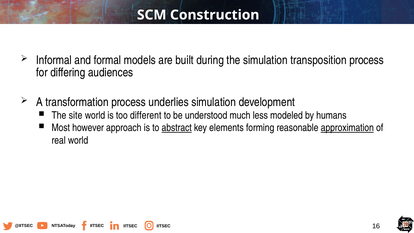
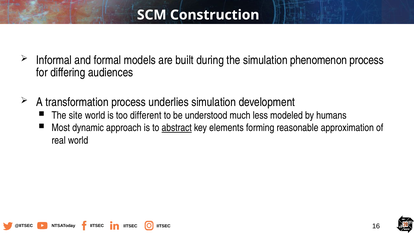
transposition: transposition -> phenomenon (319, 60)
however: however -> dynamic (88, 128)
approximation underline: present -> none (347, 128)
